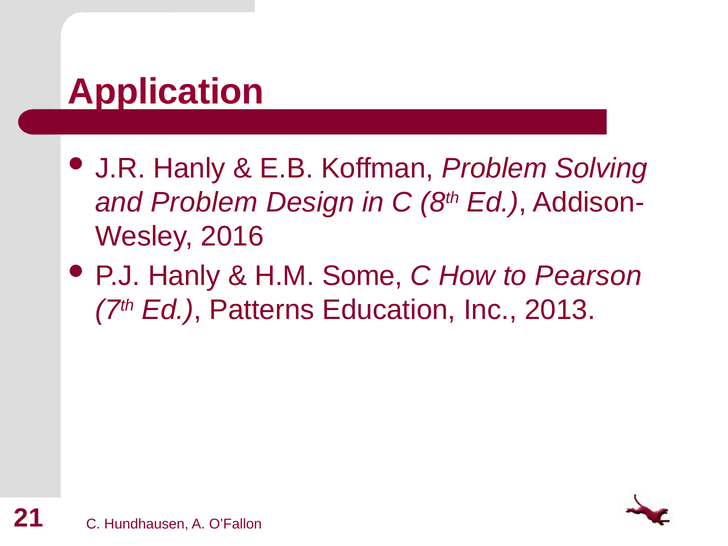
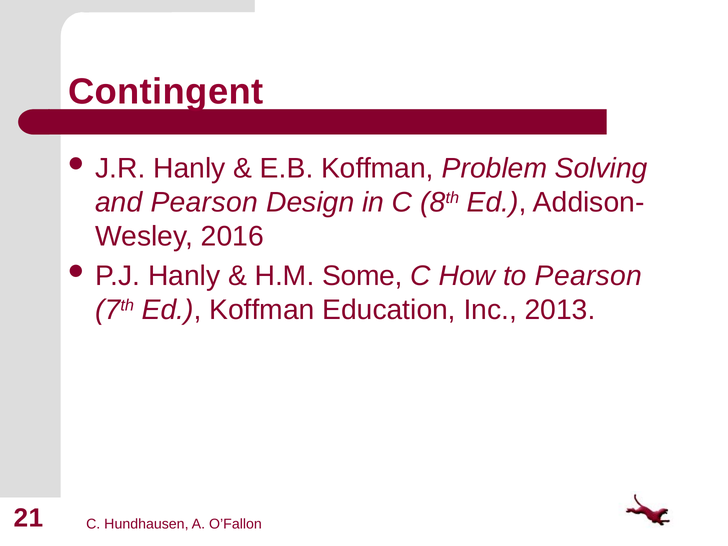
Application: Application -> Contingent (166, 92)
and Problem: Problem -> Pearson (204, 202)
Ed Patterns: Patterns -> Koffman (262, 310)
